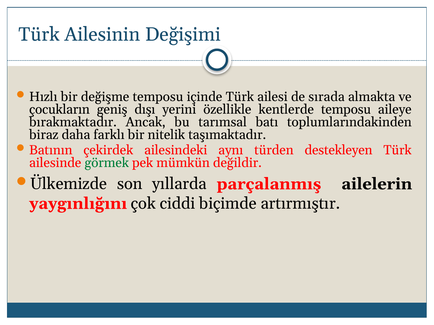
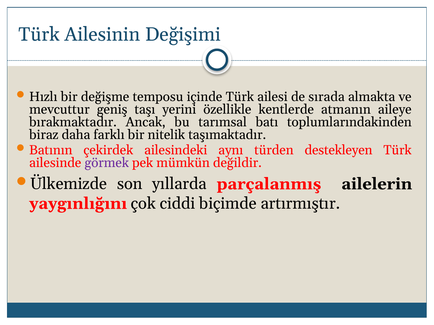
çocukların: çocukların -> mevcuttur (59, 110)
dışı: dışı -> taşı (145, 110)
kentlerde temposu: temposu -> atmanın (346, 110)
görmek colour: green -> purple (107, 163)
